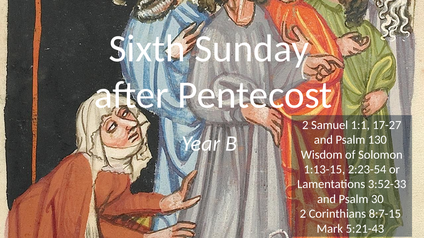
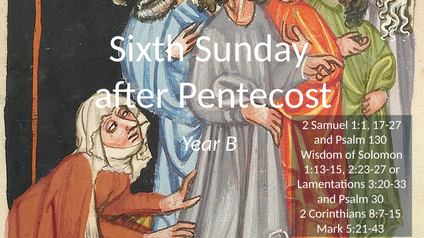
2:23-54: 2:23-54 -> 2:23-27 (367, 170)
3:52-33: 3:52-33 -> 3:20-33 (387, 185)
